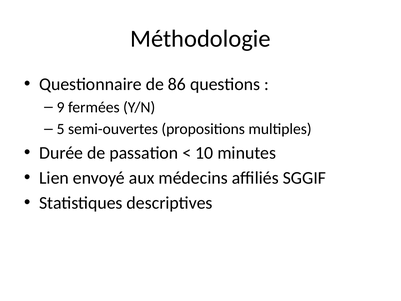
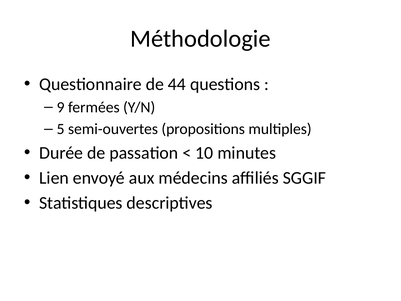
86: 86 -> 44 (177, 84)
